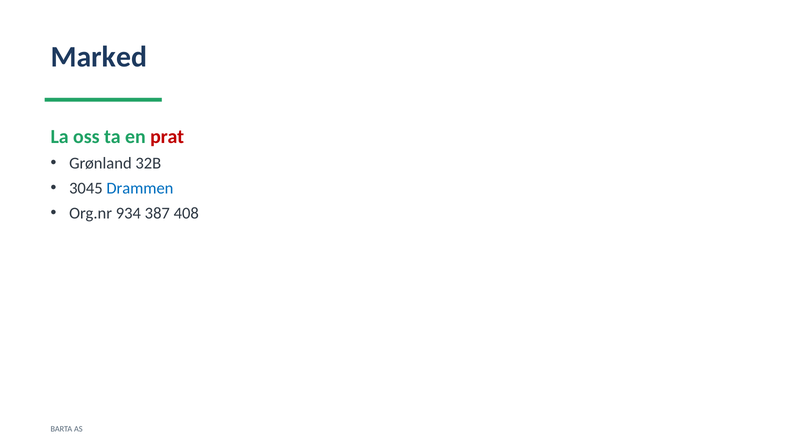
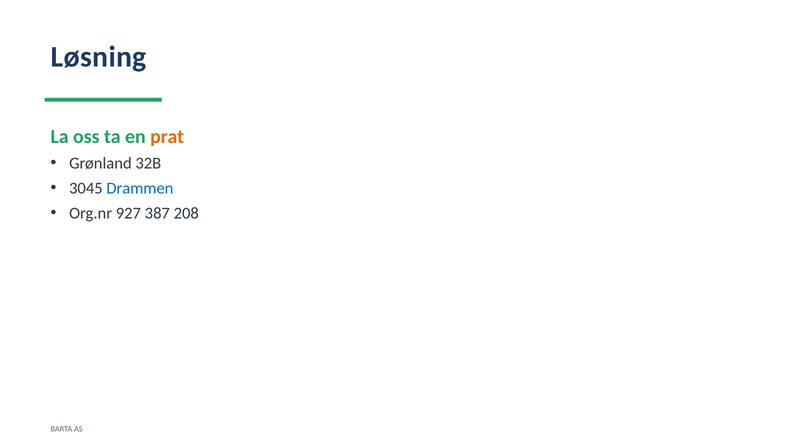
Marked: Marked -> Løsning (99, 57)
prat colour: red -> orange (167, 137)
934: 934 -> 927 (128, 213)
408: 408 -> 208 (186, 213)
